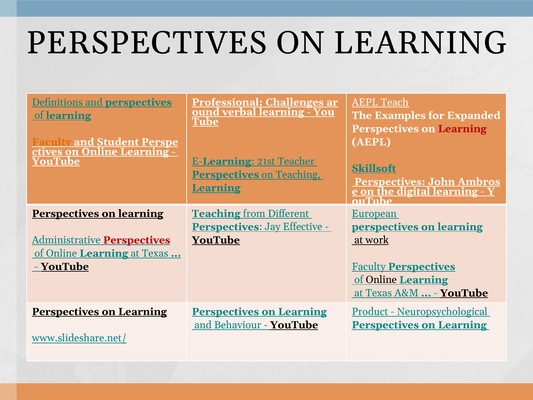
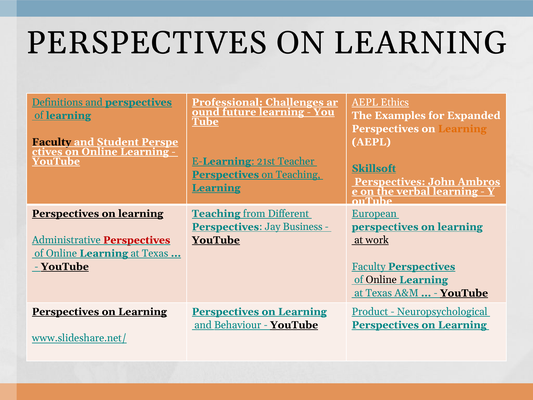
Teach: Teach -> Ethics (395, 102)
verbal: verbal -> future (239, 112)
Learning colour: red -> orange (462, 129)
Faculty colour: orange -> black (52, 142)
digital: digital -> verbal (413, 191)
Effective: Effective -> Business (303, 227)
